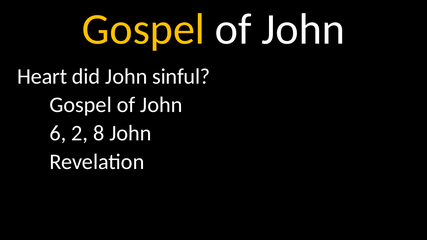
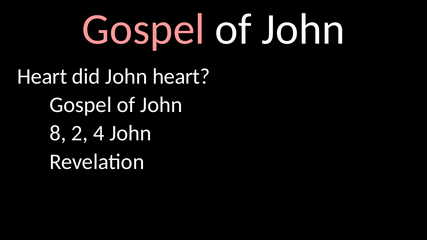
Gospel colour: yellow -> pink (143, 29)
did John sinful: sinful -> heart (181, 76)
6: 6 -> 8 (58, 133)
8: 8 -> 4 (99, 133)
